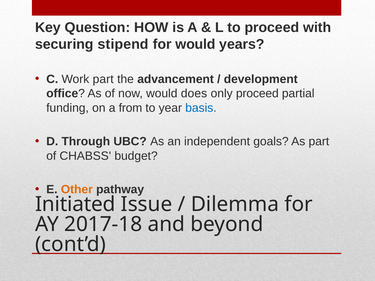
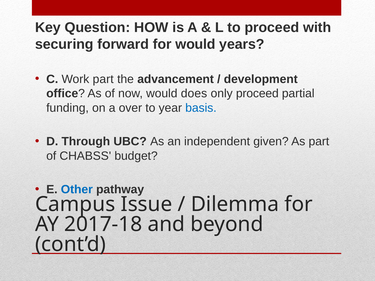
stipend: stipend -> forward (123, 44)
from: from -> over (130, 108)
goals: goals -> given (271, 142)
Other colour: orange -> blue (77, 190)
Initiated: Initiated -> Campus (75, 204)
